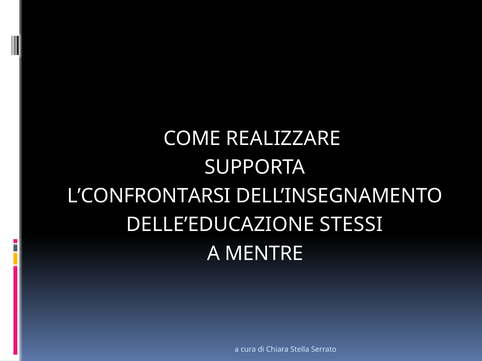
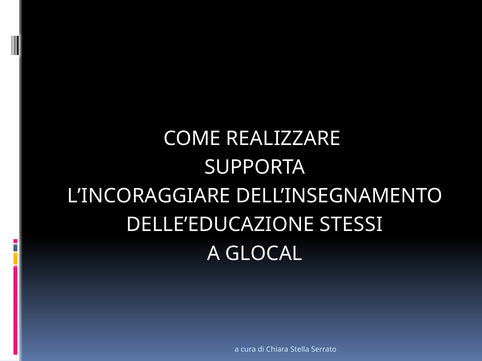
L’CONFRONTARSI: L’CONFRONTARSI -> L’INCORAGGIARE (149, 196)
MENTRE: MENTRE -> GLOCAL (264, 254)
